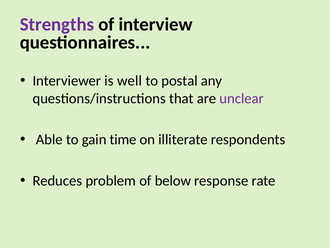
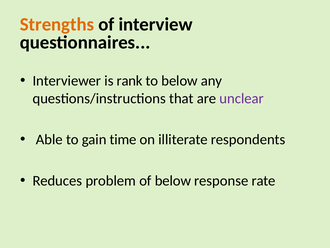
Strengths colour: purple -> orange (57, 24)
well: well -> rank (130, 81)
to postal: postal -> below (180, 81)
